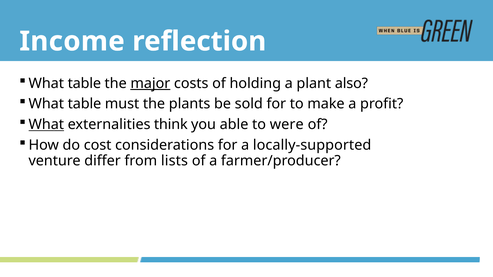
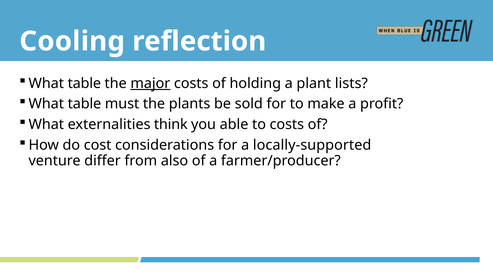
Income: Income -> Cooling (72, 41)
also: also -> lists (351, 83)
What underline: present -> none (46, 125)
to were: were -> costs (287, 125)
lists: lists -> also (175, 161)
